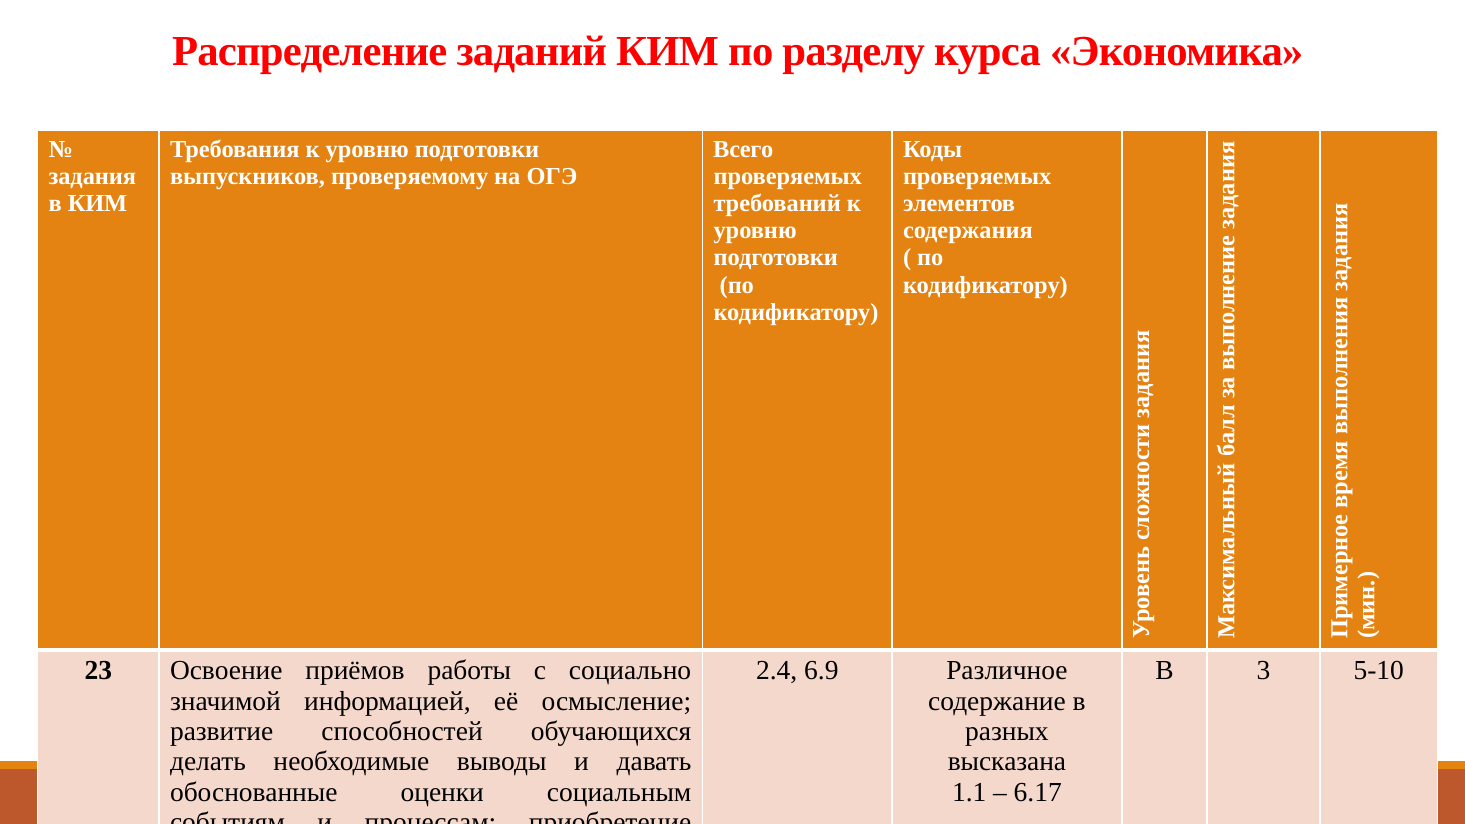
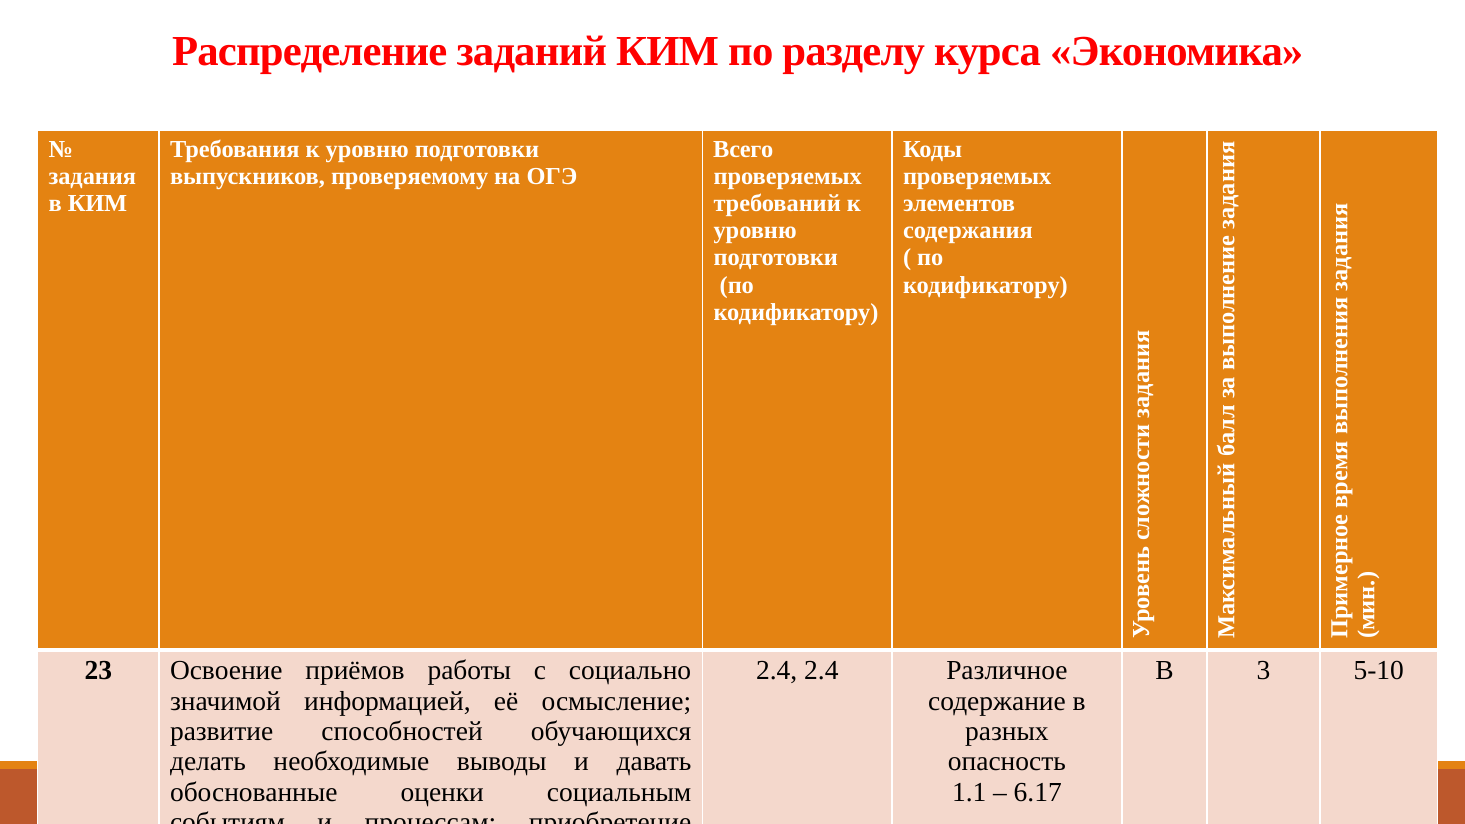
2.4 6.9: 6.9 -> 2.4 (821, 671)
высказана: высказана -> опасность (1007, 762)
